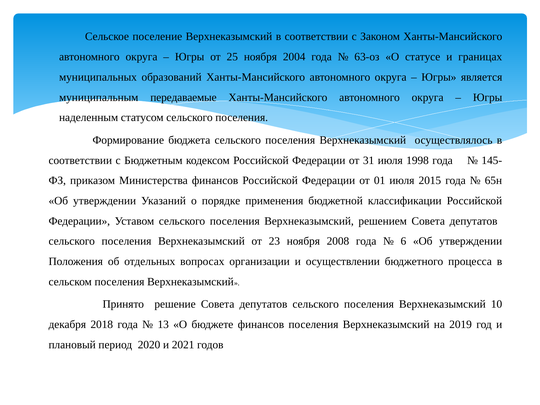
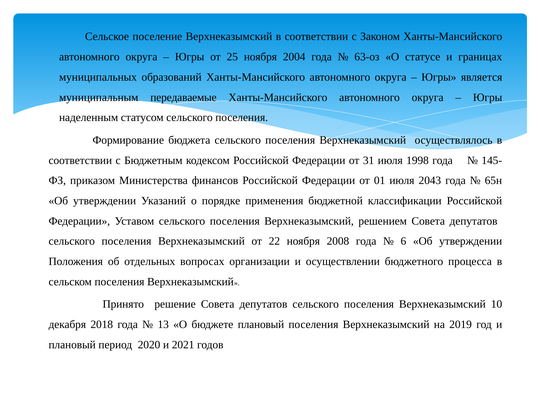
2015: 2015 -> 2043 (430, 181)
23: 23 -> 22 (274, 241)
бюджете финансов: финансов -> плановый (261, 324)
